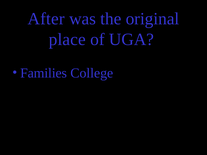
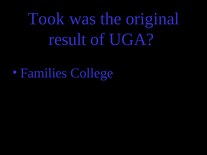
After: After -> Took (46, 19)
place: place -> result (67, 40)
